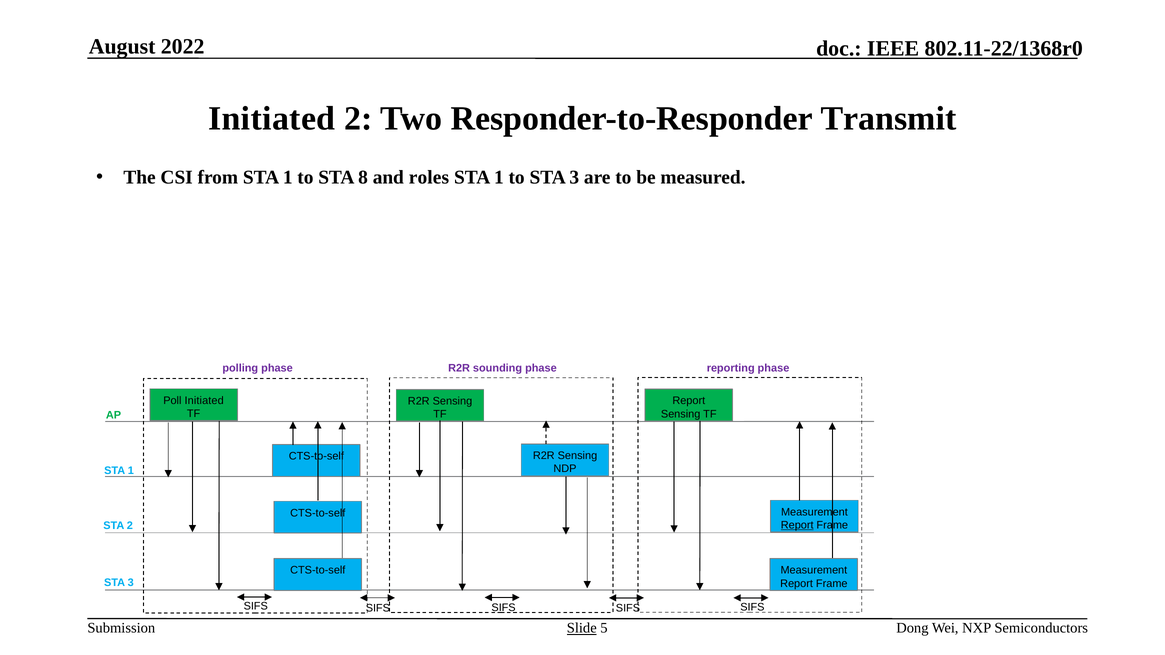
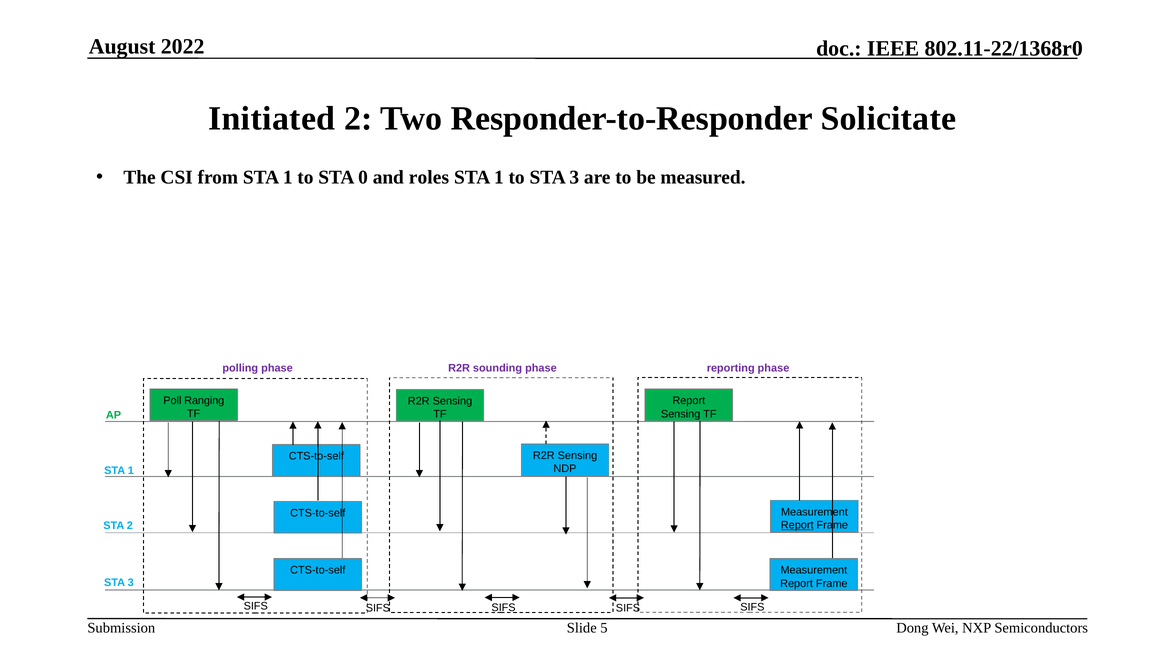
Transmit: Transmit -> Solicitate (888, 119)
8: 8 -> 0 (363, 178)
Poll Initiated: Initiated -> Ranging (204, 401)
Slide underline: present -> none (582, 628)
